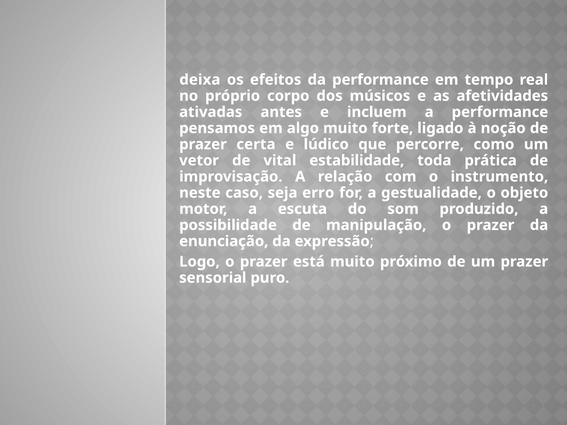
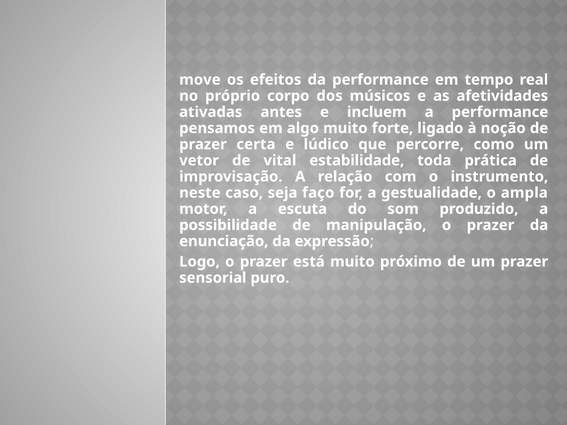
deixa: deixa -> move (200, 80)
erro: erro -> faço (318, 193)
objeto: objeto -> ampla (524, 193)
